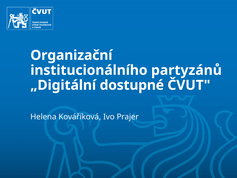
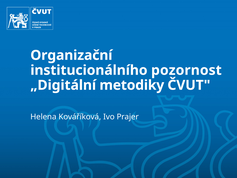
partyzánů: partyzánů -> pozornost (186, 70)
dostupné: dostupné -> metodiky (132, 85)
